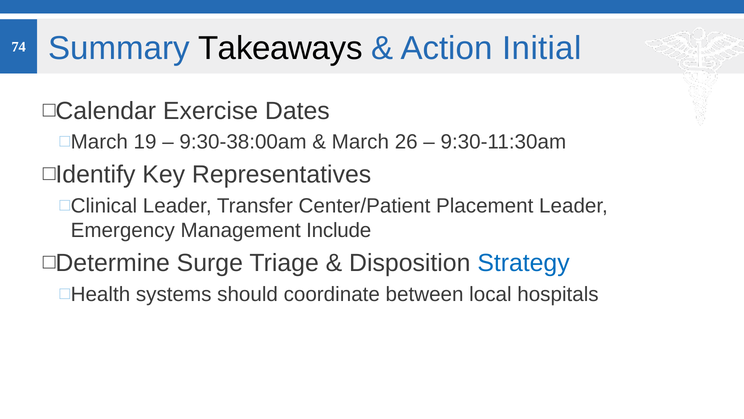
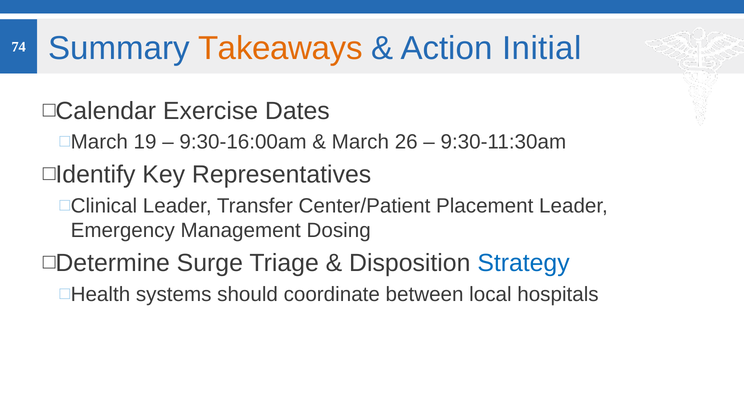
Takeaways colour: black -> orange (280, 48)
9:30-38:00am: 9:30-38:00am -> 9:30-16:00am (243, 142)
Include: Include -> Dosing (339, 230)
